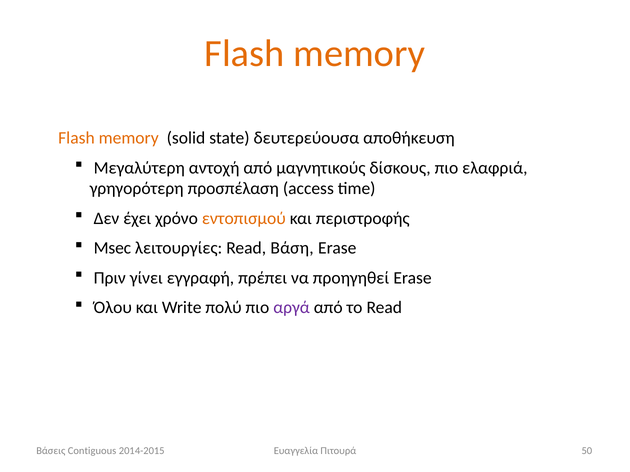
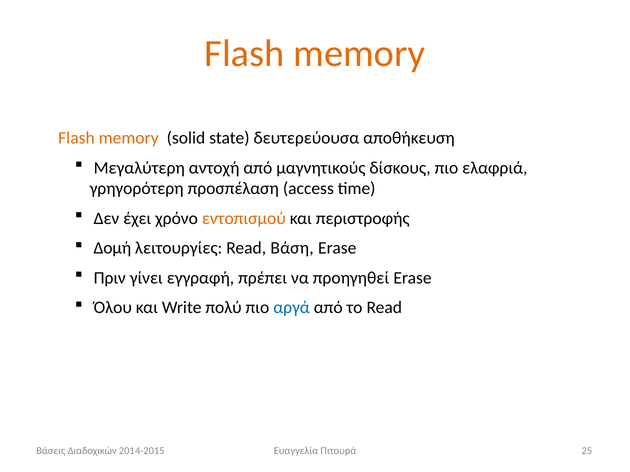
Msec: Msec -> Δομή (112, 248)
αργά colour: purple -> blue (292, 308)
Contiguous: Contiguous -> Διαδοχικών (92, 451)
50: 50 -> 25 (587, 451)
